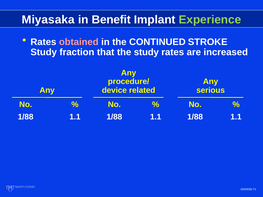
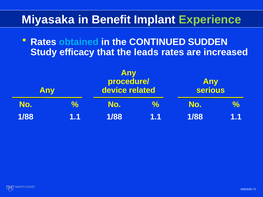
obtained colour: pink -> light blue (79, 42)
STROKE: STROKE -> SUDDEN (208, 42)
fraction: fraction -> efficacy (77, 52)
the study: study -> leads (146, 52)
